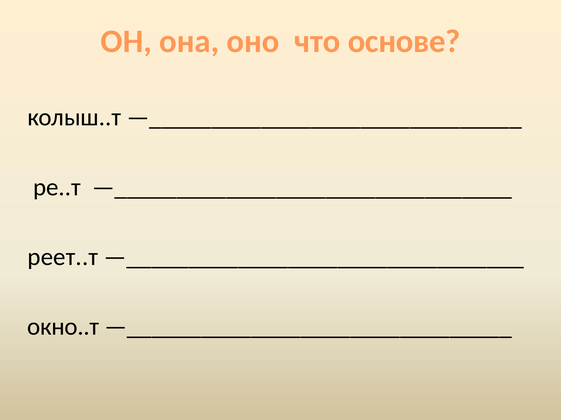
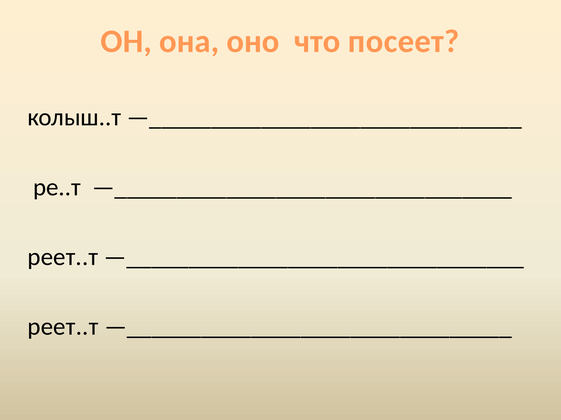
основе: основе -> посеет (404, 42)
окно..т: окно..т -> реет..т (63, 327)
